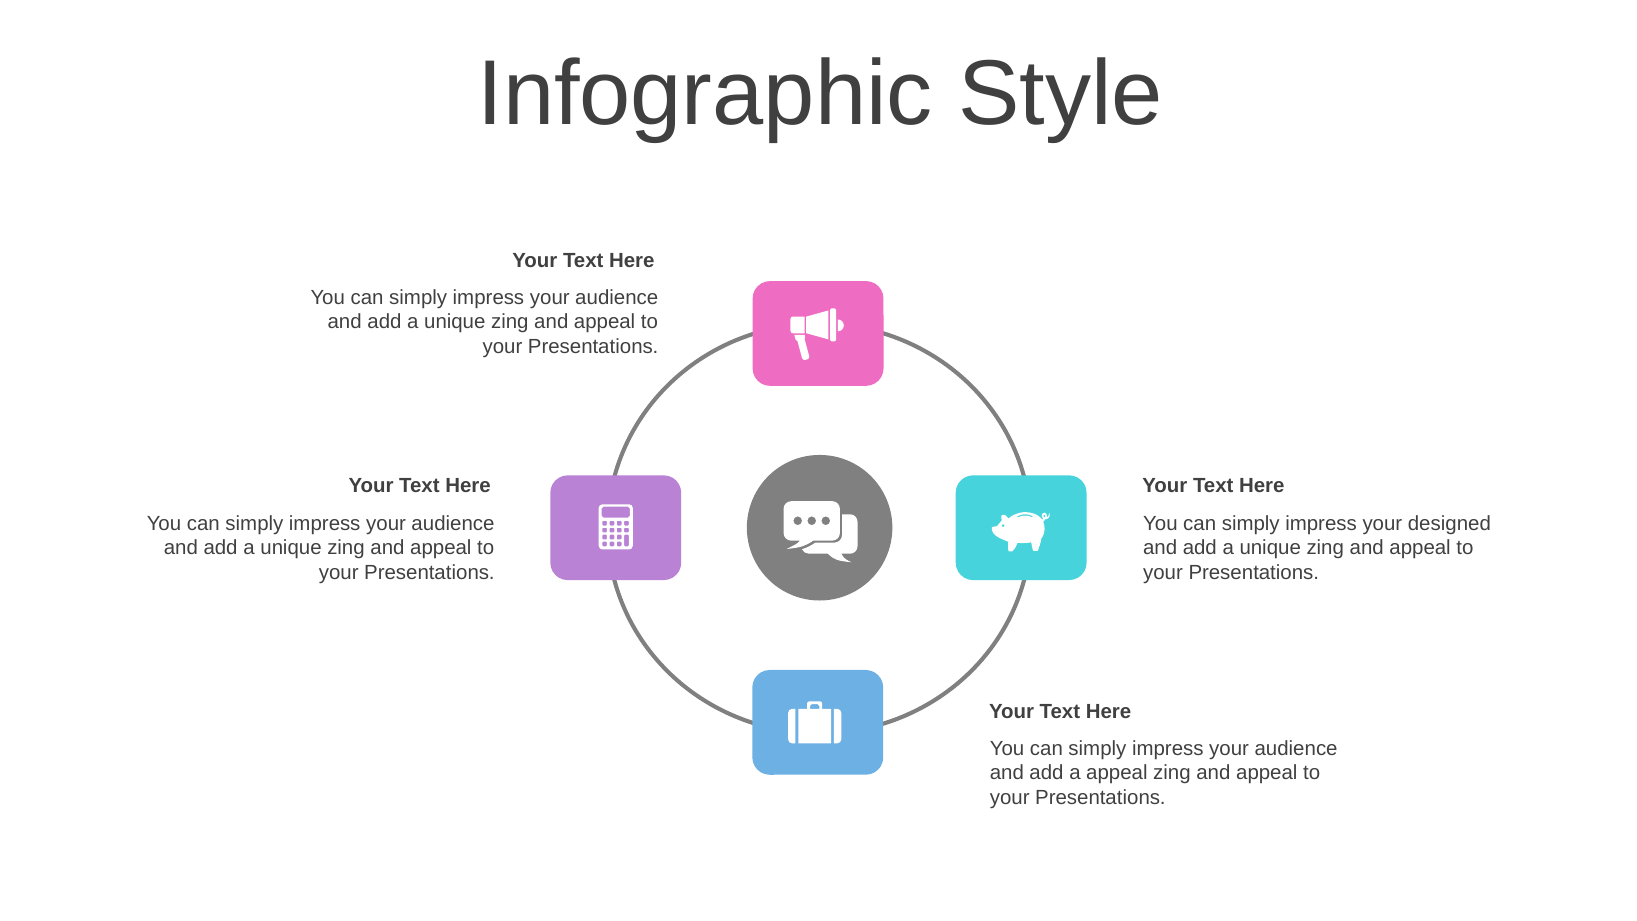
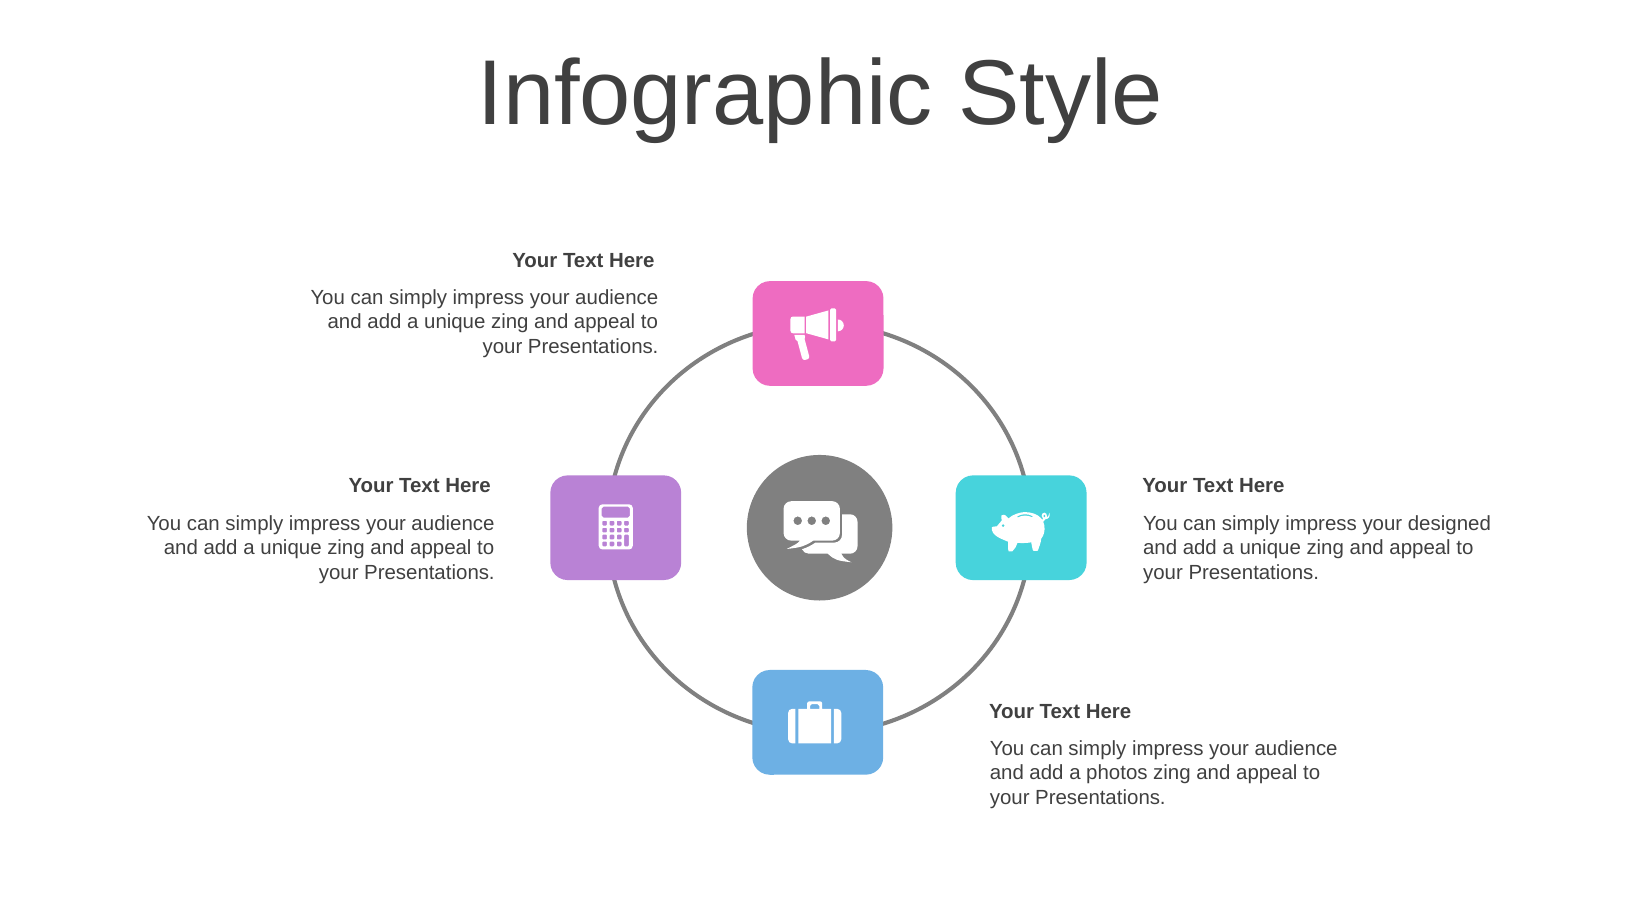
a appeal: appeal -> photos (1117, 773)
